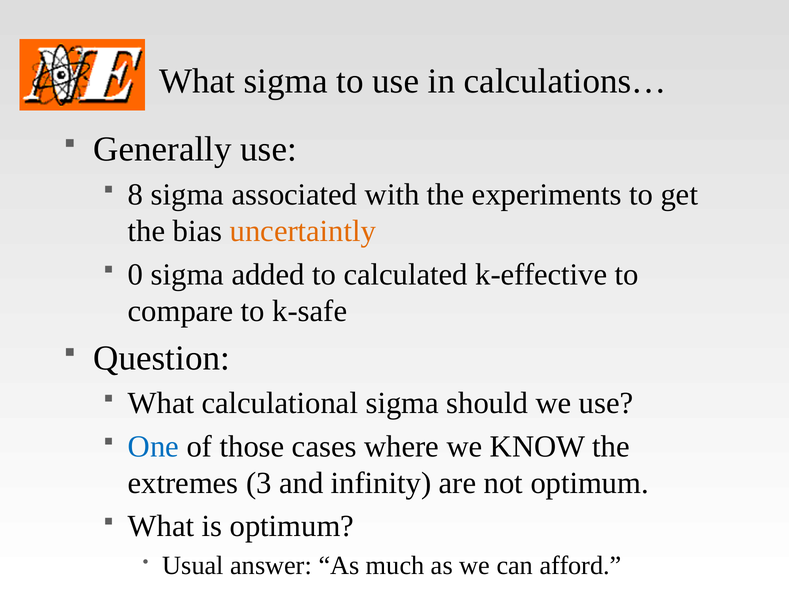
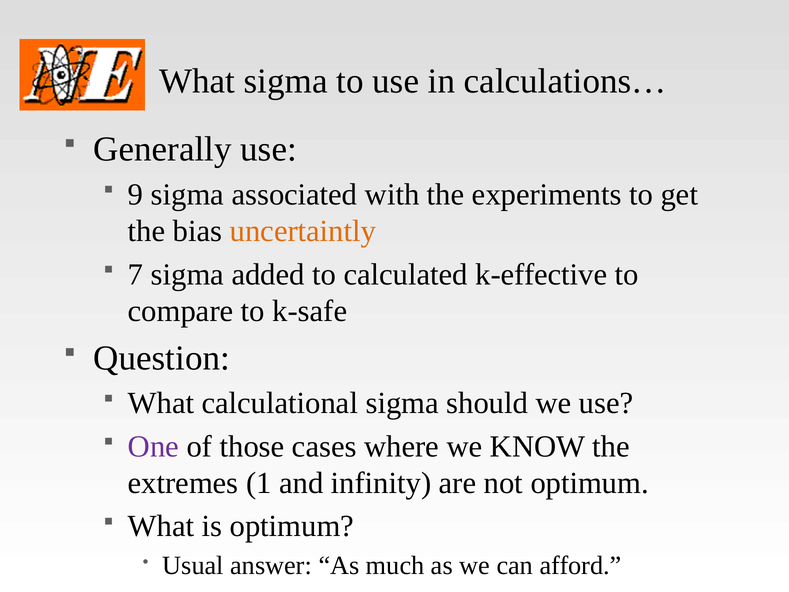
8: 8 -> 9 (136, 194)
0: 0 -> 7 (136, 274)
One colour: blue -> purple (153, 446)
3: 3 -> 1 (259, 483)
